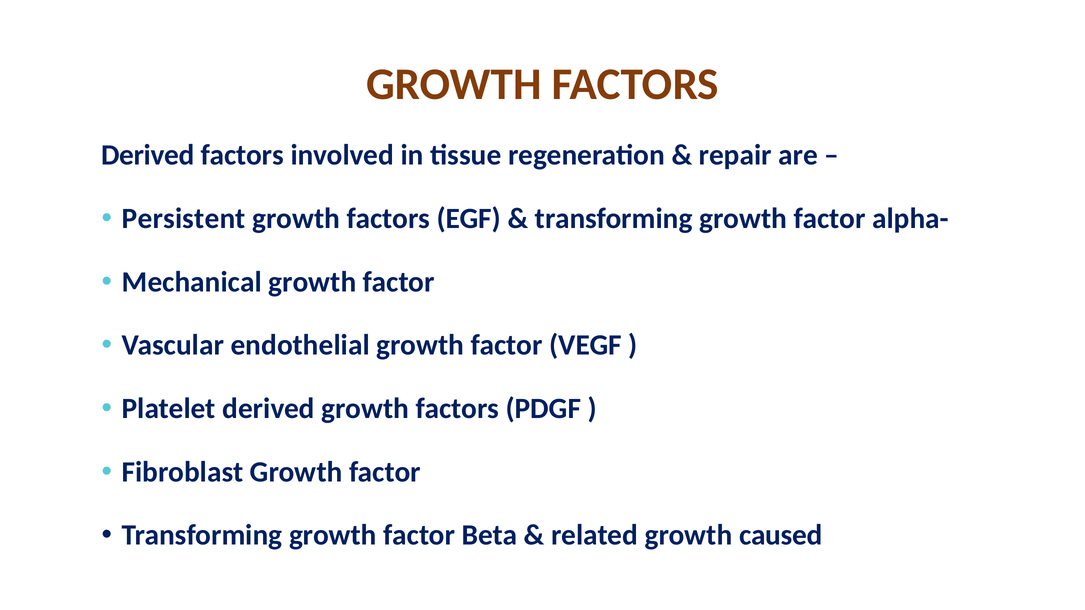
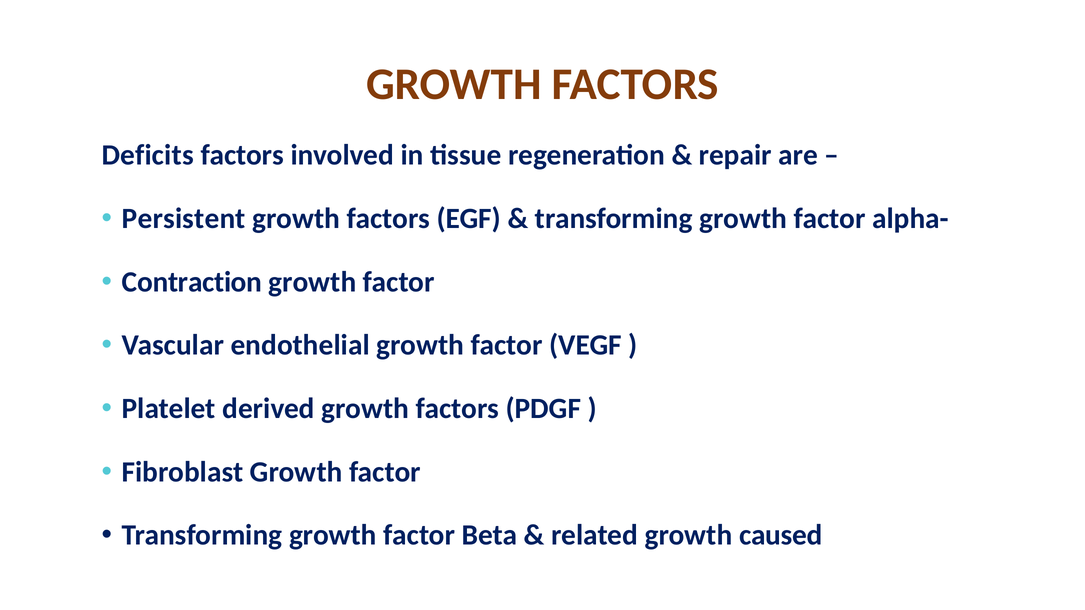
Derived: Derived -> Deficits (148, 155)
Mechanical: Mechanical -> Contraction (192, 282)
